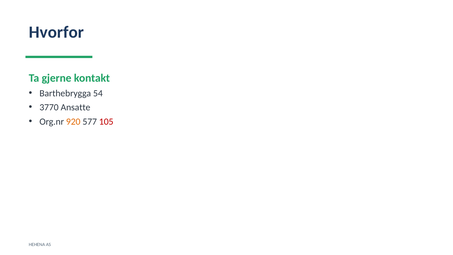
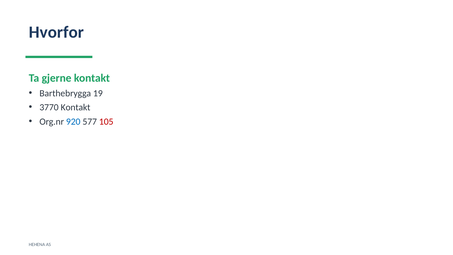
54: 54 -> 19 (98, 93)
3770 Ansatte: Ansatte -> Kontakt (76, 107)
920 colour: orange -> blue (73, 121)
